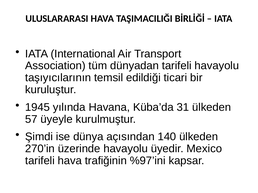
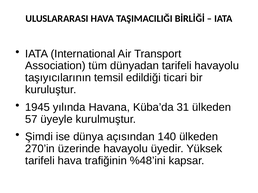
Mexico: Mexico -> Yüksek (204, 149)
%97’ini: %97’ini -> %48’ini (148, 161)
